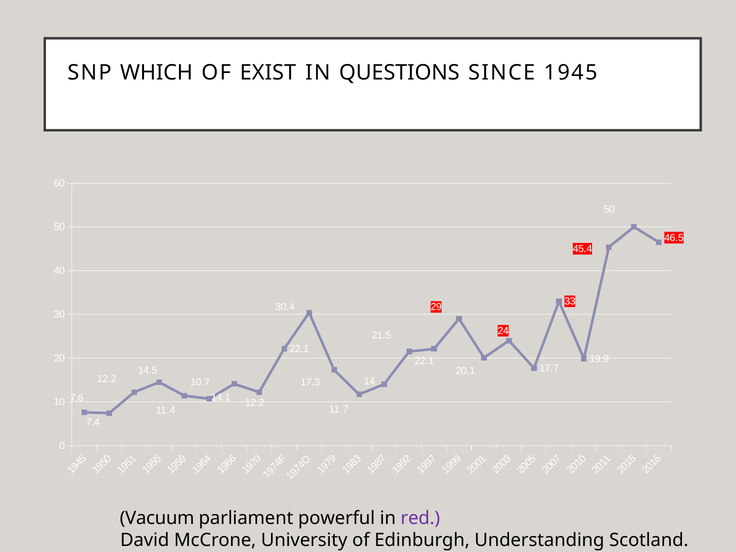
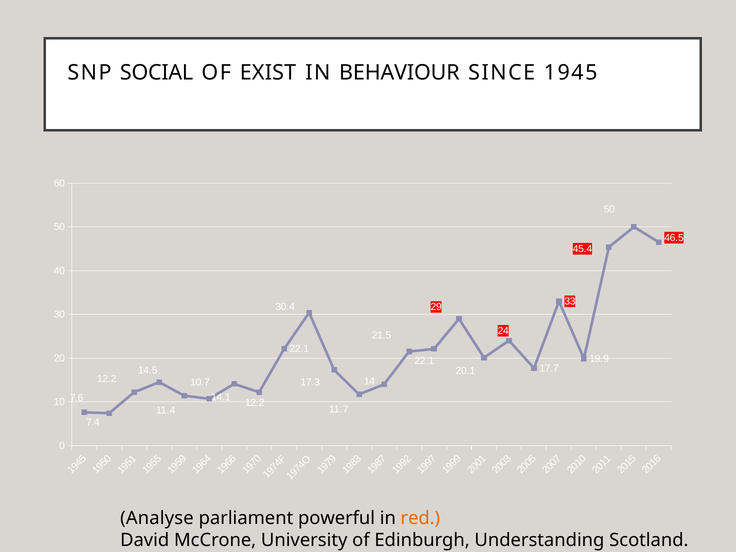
WHICH: WHICH -> SOCIAL (157, 73)
QUESTIONS: QUESTIONS -> BEHAVIOUR (399, 73)
Vacuum: Vacuum -> Analyse (157, 518)
red colour: purple -> orange (420, 518)
